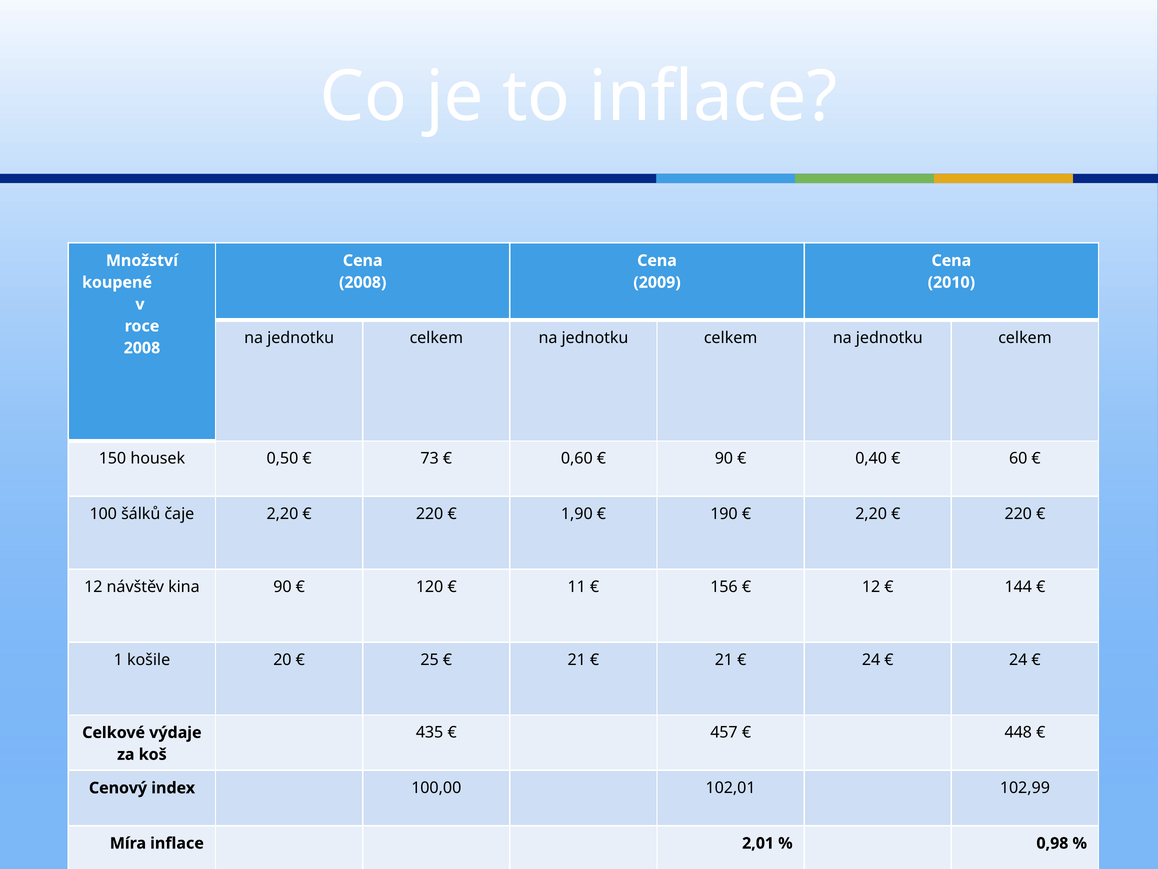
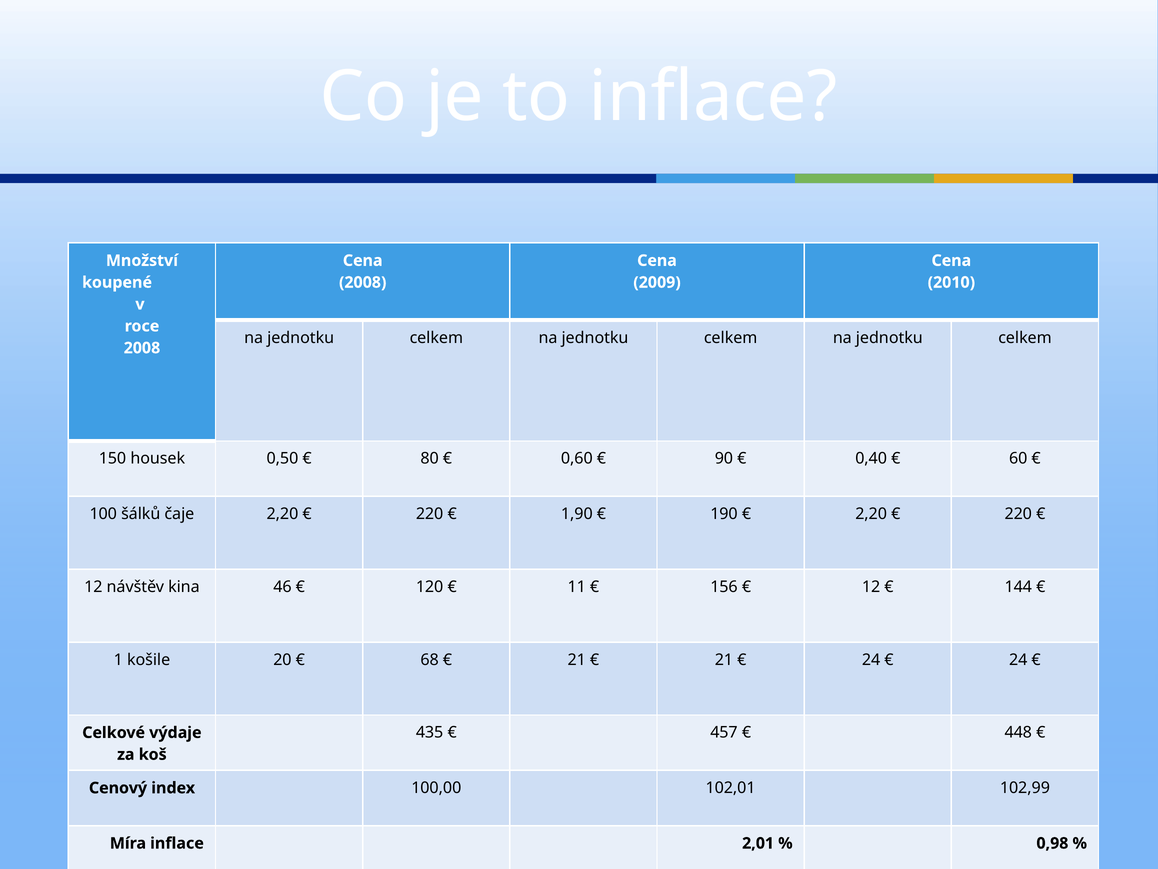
73: 73 -> 80 (430, 458)
kina 90: 90 -> 46 (282, 587)
25: 25 -> 68 (430, 659)
